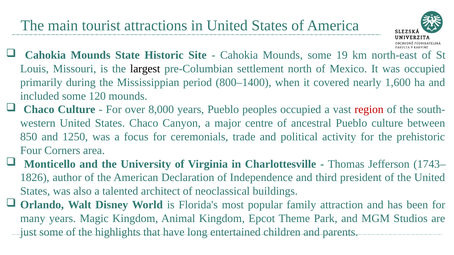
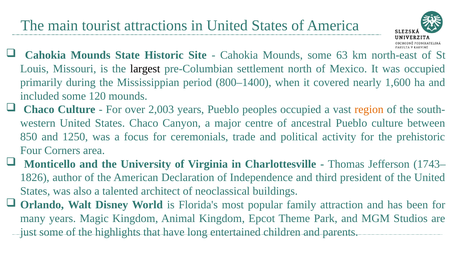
19: 19 -> 63 (342, 55)
8,000: 8,000 -> 2,003 (161, 110)
region colour: red -> orange (369, 110)
